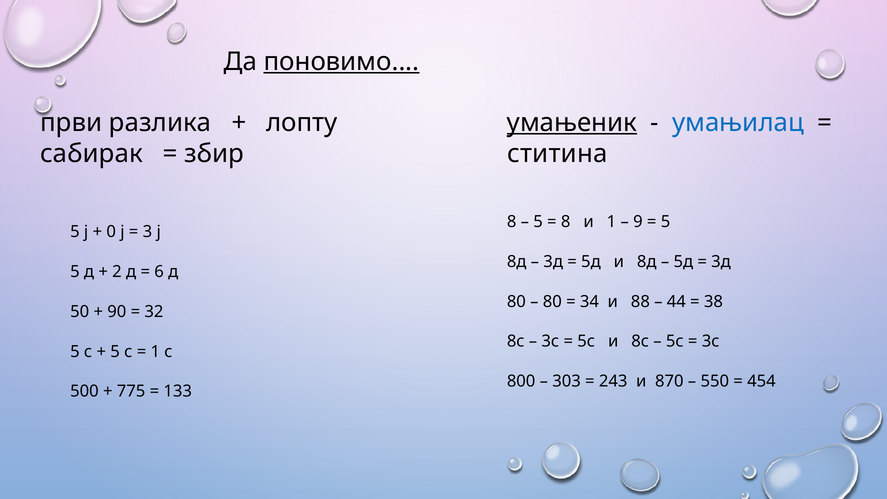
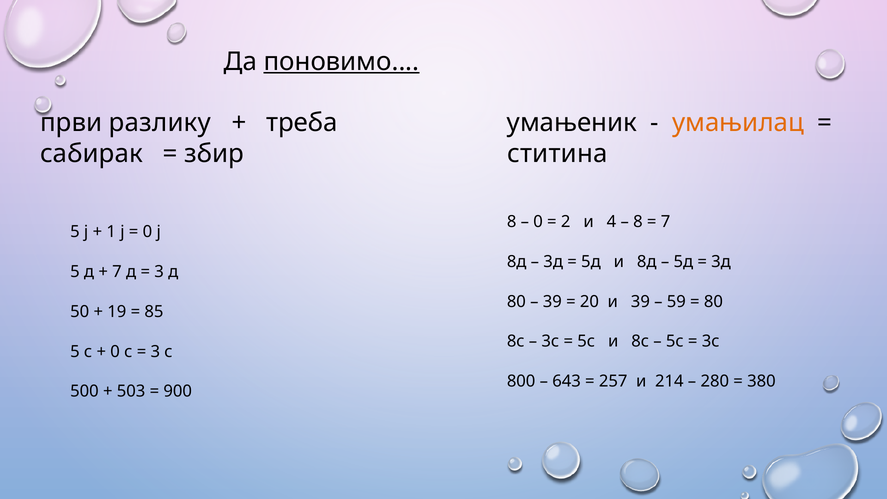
разлика: разлика -> разлику (160, 123)
лопту: лопту -> треба (302, 123)
умањеник underline: present -> none (572, 123)
умањилац colour: blue -> orange (738, 123)
5: 5 -> 0 (538, 222)
8: 8 -> 2 (566, 222)
и 1: 1 -> 4 (611, 222)
9: 9 -> 8 (638, 222)
5: 5 -> 7 (666, 222)
0: 0 -> 1 (111, 232)
3: 3 -> 0 (147, 232)
2: 2 -> 7 (117, 272)
6: 6 -> 3 (159, 272)
80: 80 -> 39 (552, 302)
34: 34 -> 20 (589, 302)
и 88: 88 -> 39 (640, 302)
44: 44 -> 59 (676, 302)
38: 38 -> 80 (713, 302)
90: 90 -> 19 (117, 312)
32: 32 -> 85 (154, 312)
5: 5 -> 0 (115, 352)
1: 1 -> 3 (155, 352)
303: 303 -> 643 (567, 381)
243: 243 -> 257 (613, 381)
870: 870 -> 214 (669, 381)
550: 550 -> 280 (715, 381)
454: 454 -> 380 (761, 381)
775: 775 -> 503 (131, 391)
133: 133 -> 900 (178, 391)
